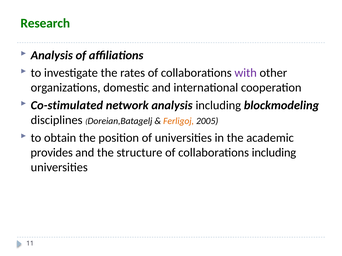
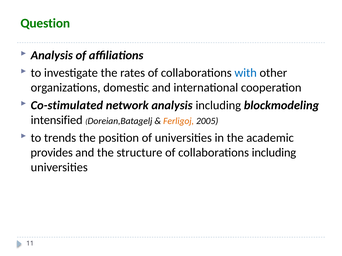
Research: Research -> Question (45, 23)
with colour: purple -> blue (246, 73)
disciplines: disciplines -> intensified (57, 120)
obtain: obtain -> trends (60, 138)
